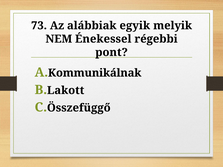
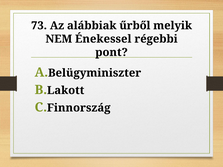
egyik: egyik -> űrből (135, 26)
Kommunikálnak: Kommunikálnak -> Belügyminiszter (95, 73)
Összefüggő: Összefüggő -> Finnország (79, 108)
